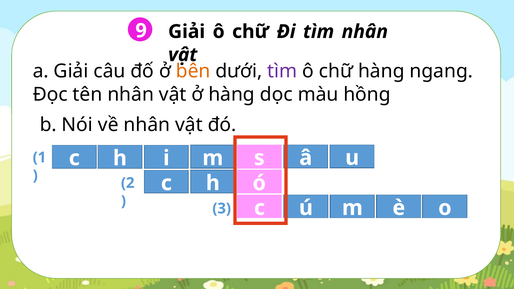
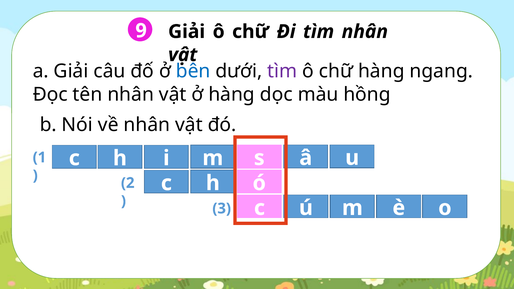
bên colour: orange -> blue (193, 71)
